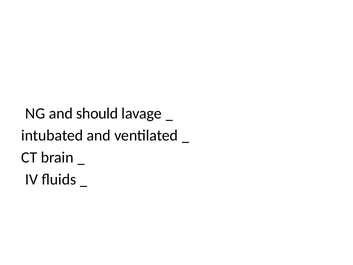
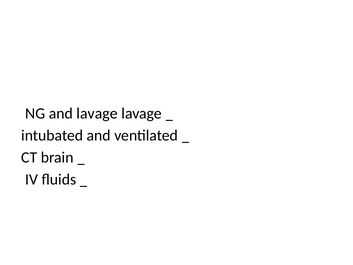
and should: should -> lavage (97, 113)
